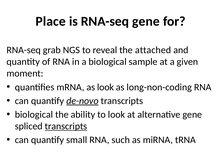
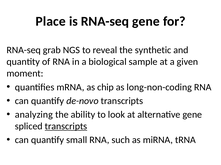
attached: attached -> synthetic (153, 50)
as look: look -> chip (106, 88)
de-novo underline: present -> none (82, 101)
biological: biological -> analyzing (34, 115)
